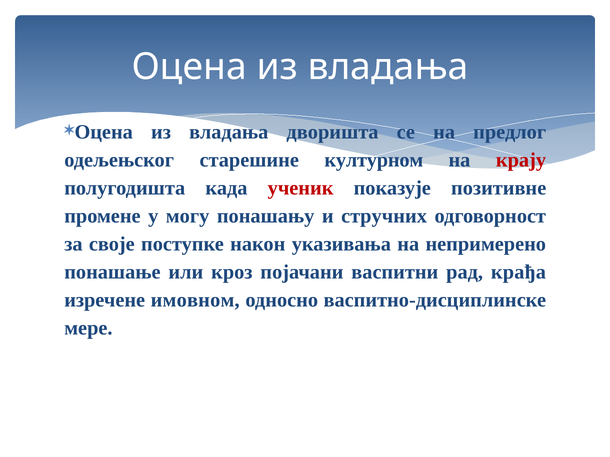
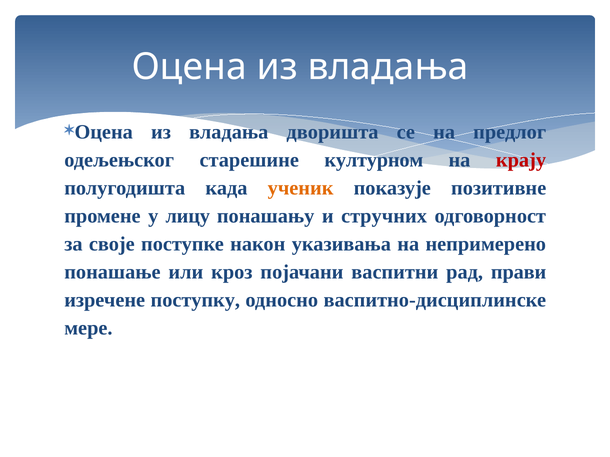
ученик colour: red -> orange (301, 188)
могу: могу -> лицу (188, 216)
крађа: крађа -> прави (519, 272)
имовном: имовном -> поступку (195, 300)
